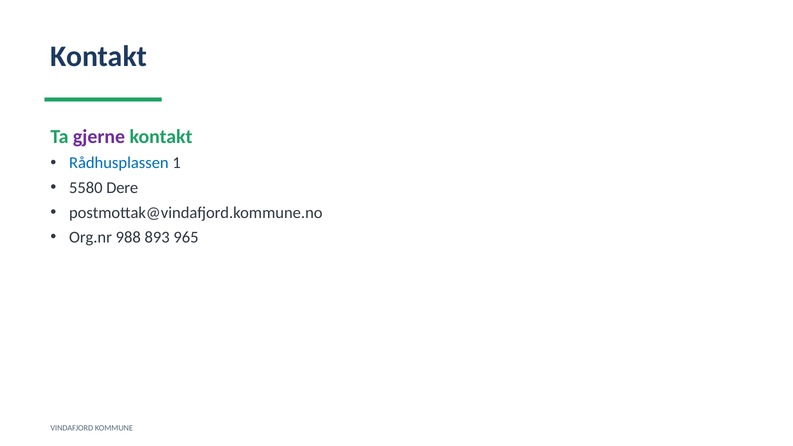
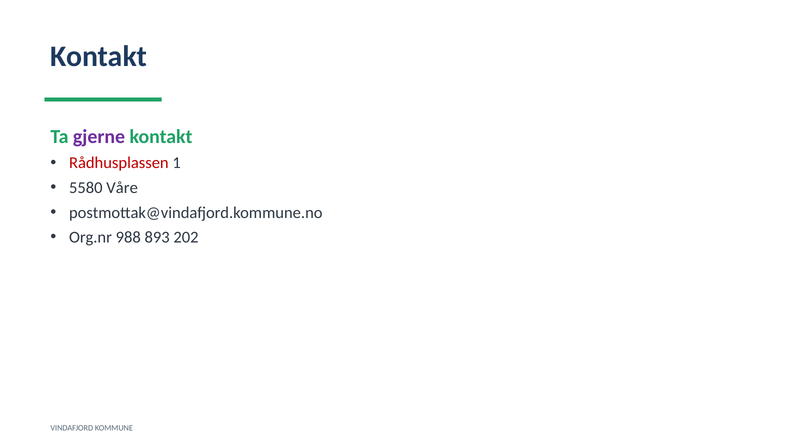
Rådhusplassen colour: blue -> red (119, 163)
Dere: Dere -> Våre (122, 188)
965: 965 -> 202 (186, 237)
